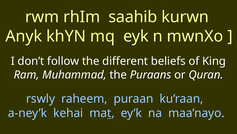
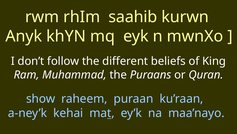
rswly: rswly -> show (41, 98)
